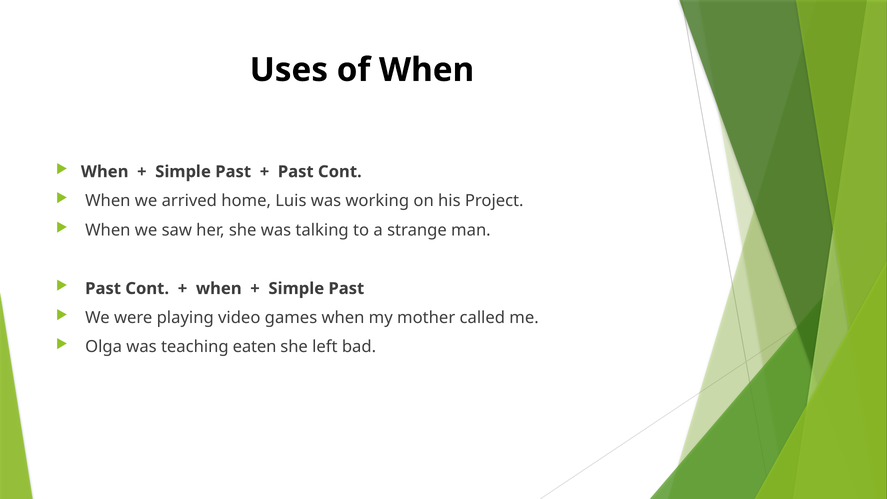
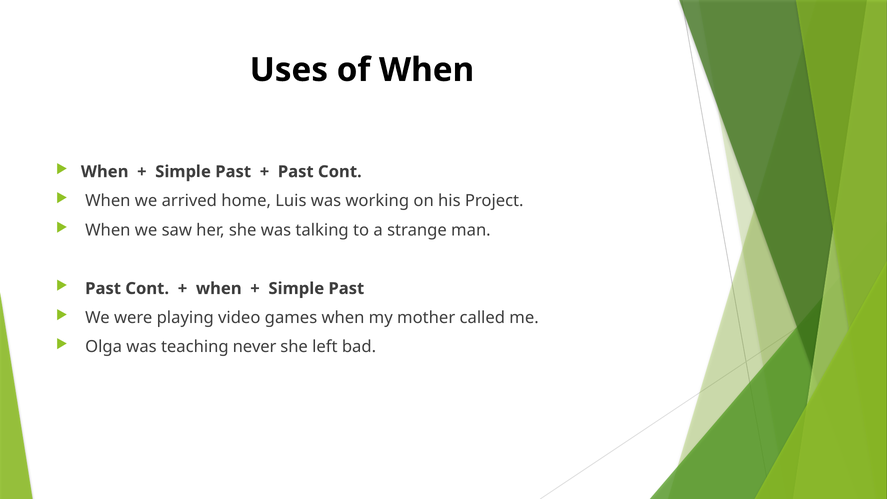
eaten: eaten -> never (255, 347)
